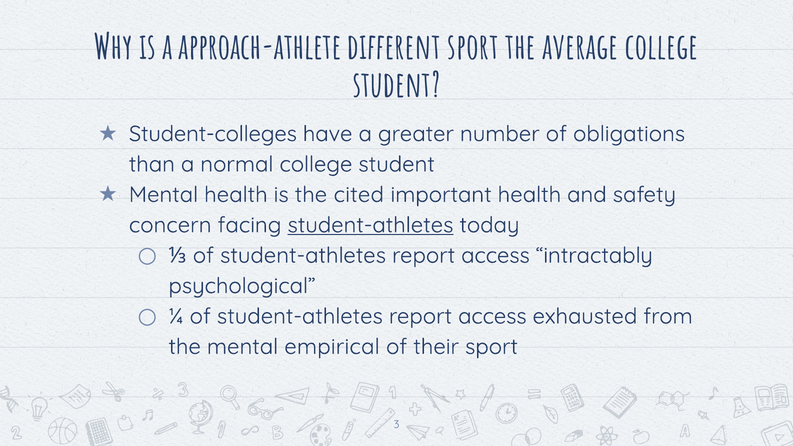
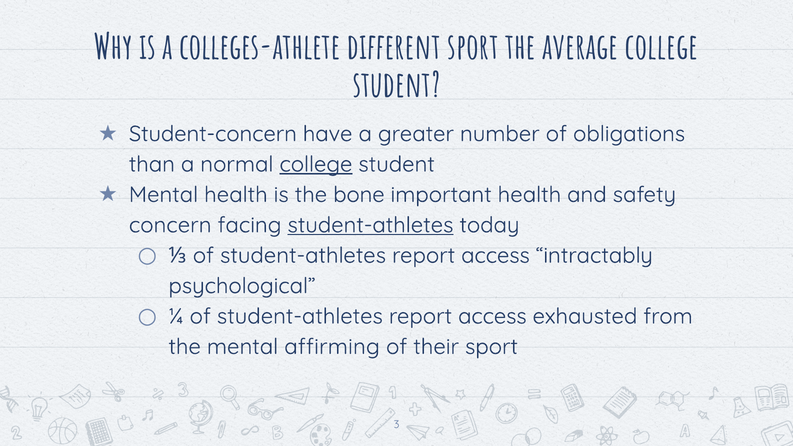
approach-athlete: approach-athlete -> colleges-athlete (260, 48)
Student-colleges: Student-colleges -> Student-concern (213, 134)
college underline: none -> present (316, 164)
cited: cited -> bone (359, 195)
empirical: empirical -> affirming (332, 347)
